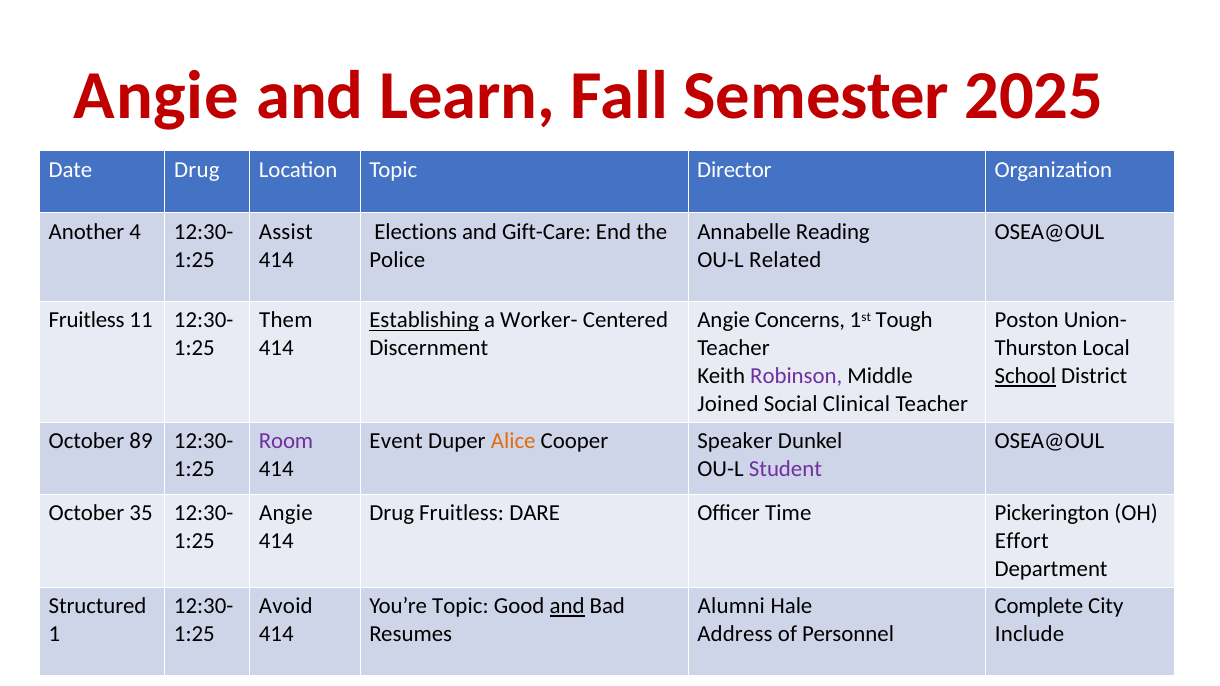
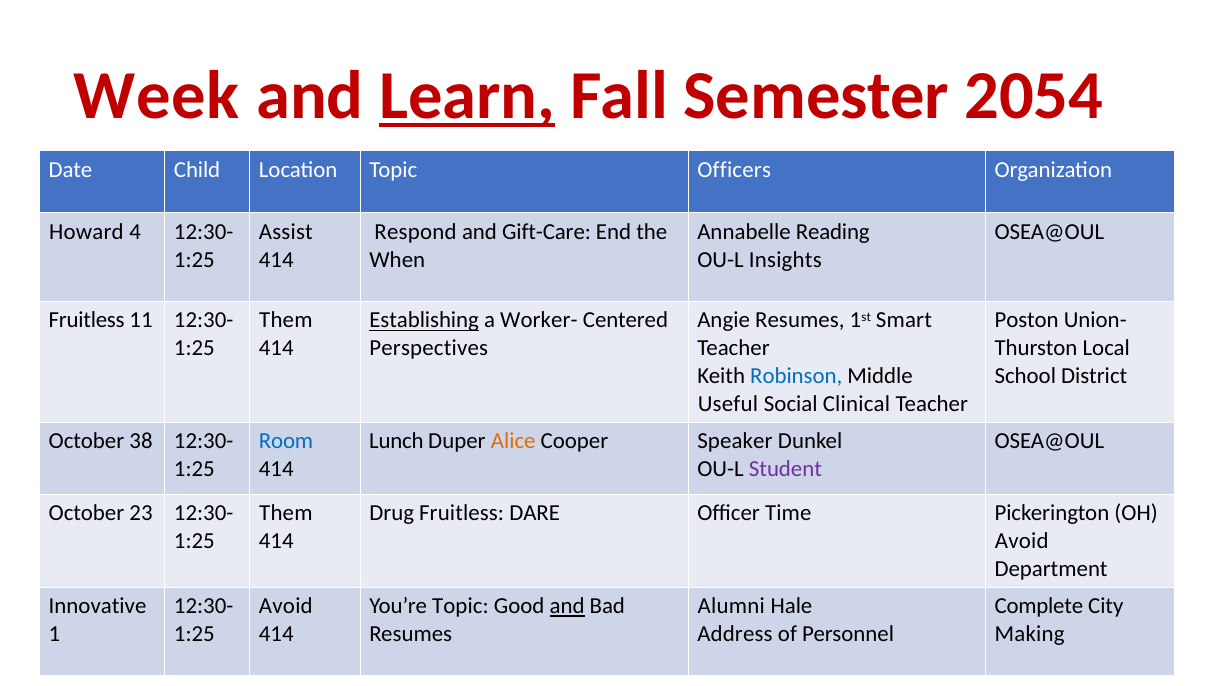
Angie: Angie -> Week (156, 96)
Learn underline: none -> present (467, 96)
2025: 2025 -> 2054 (1034, 96)
Date Drug: Drug -> Child (197, 170)
Director: Director -> Officers (734, 170)
Another: Another -> Howard (86, 232)
Elections: Elections -> Respond (416, 232)
Police: Police -> When (397, 260)
Related: Related -> Insights (785, 260)
Angie Concerns: Concerns -> Resumes (800, 321)
Tough: Tough -> Smart (904, 321)
Discernment: Discernment -> Perspectives (429, 348)
Robinson colour: purple -> blue (796, 376)
School underline: present -> none (1025, 376)
Joined: Joined -> Useful (728, 404)
89: 89 -> 38 (141, 441)
Room colour: purple -> blue (286, 441)
Event: Event -> Lunch (396, 441)
35: 35 -> 23 (141, 513)
Angie: Angie -> Them (286, 513)
Effort: Effort -> Avoid (1022, 541)
Structured: Structured -> Innovative (98, 606)
Include: Include -> Making (1030, 634)
